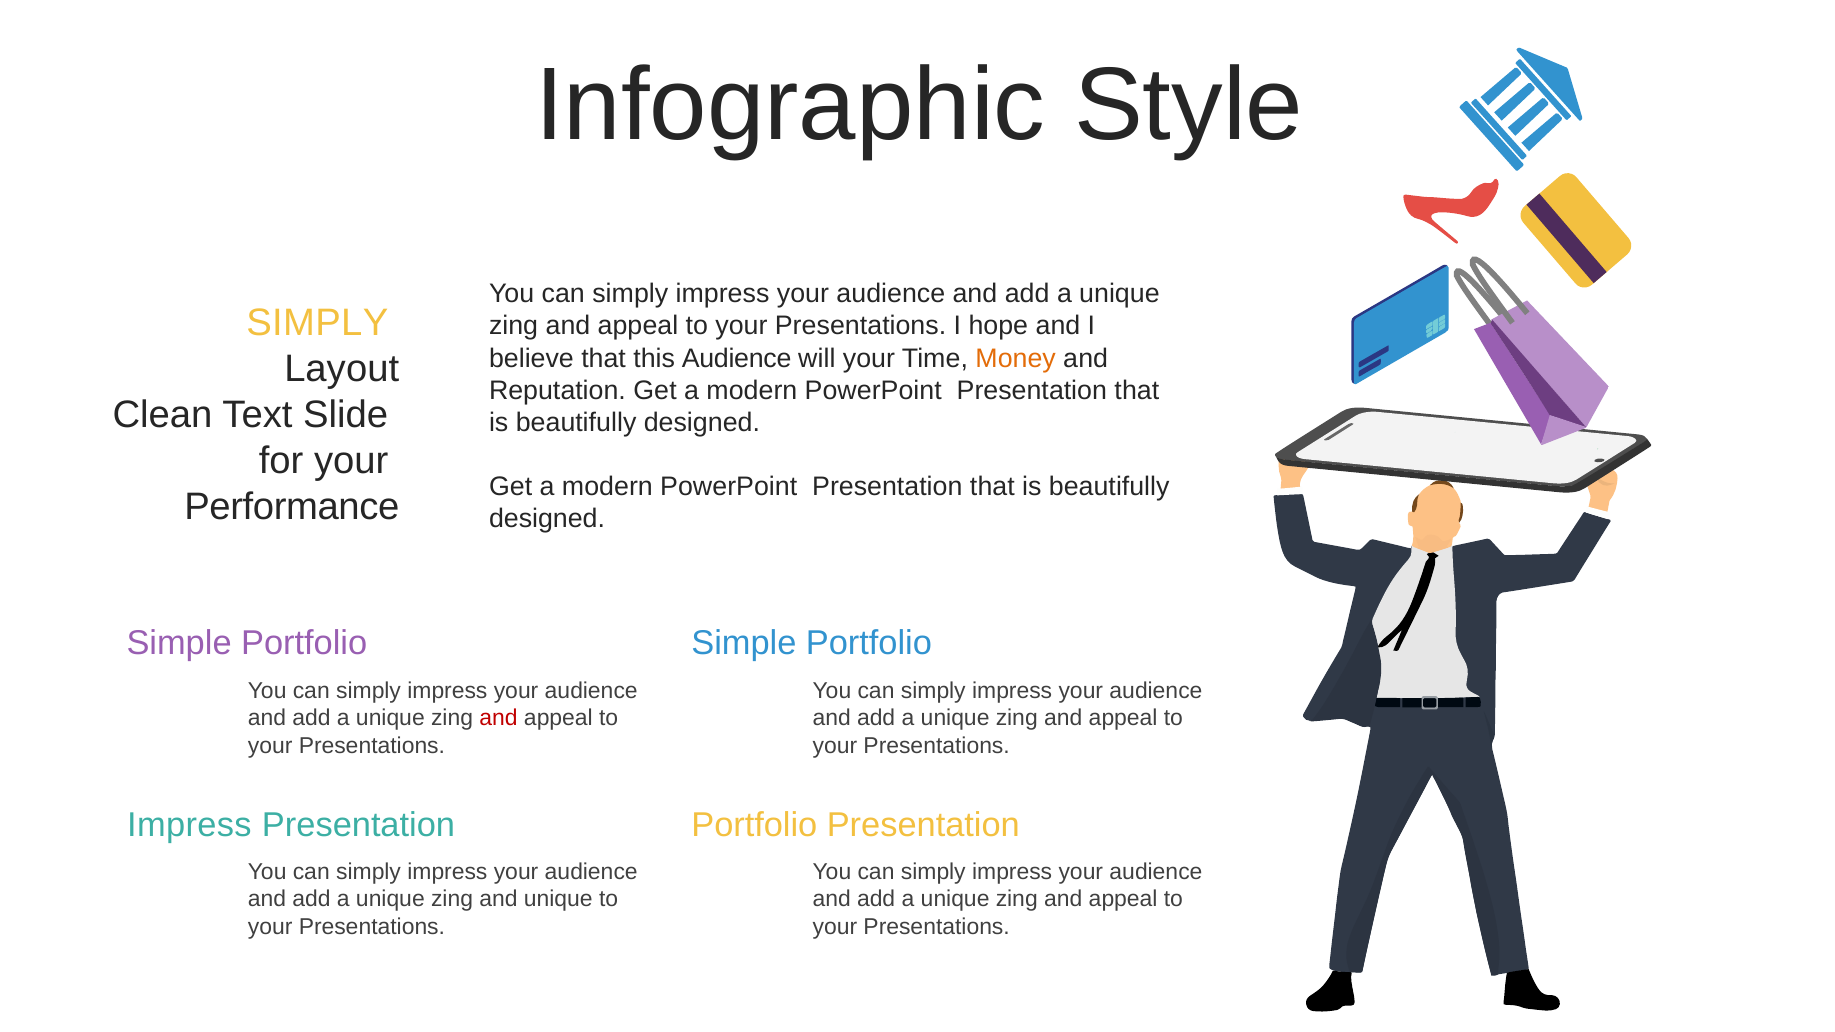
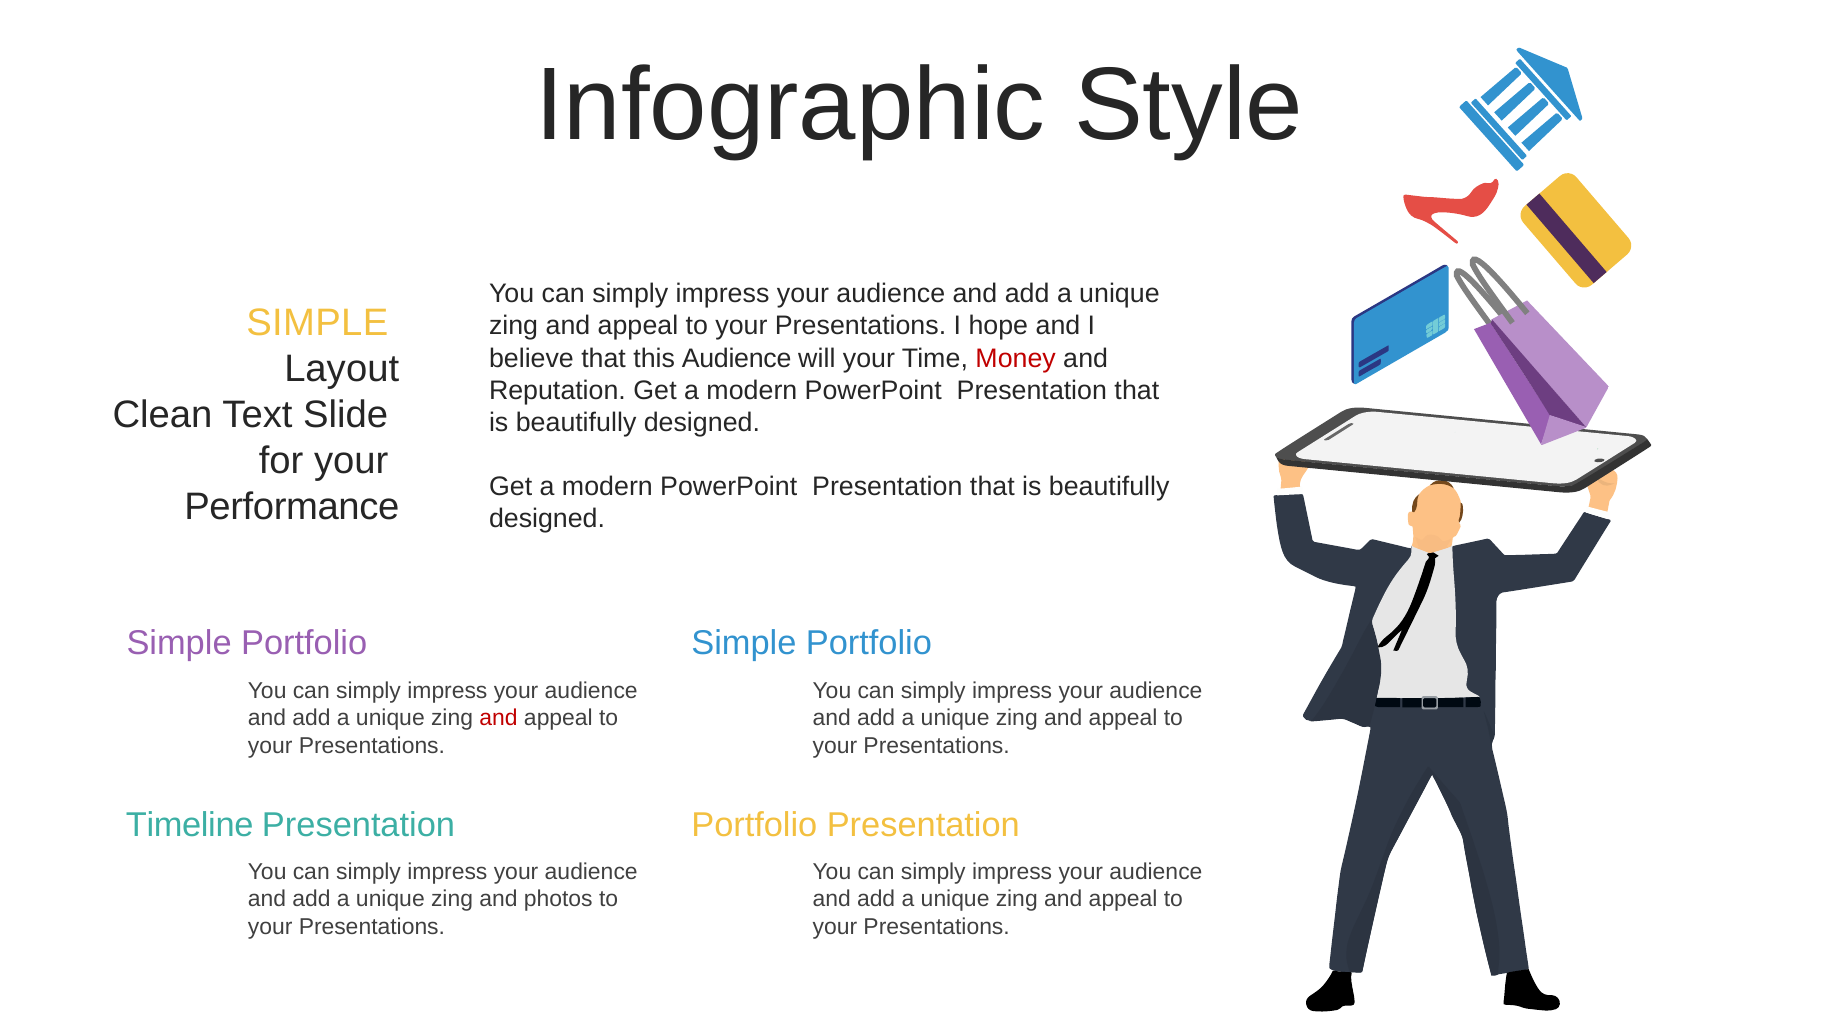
SIMPLY: SIMPLY -> SIMPLE (317, 323)
Money colour: orange -> red (1016, 358)
Impress: Impress -> Timeline (190, 825)
and unique: unique -> photos (558, 899)
